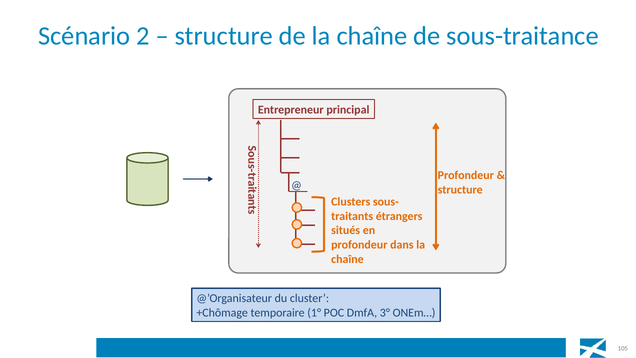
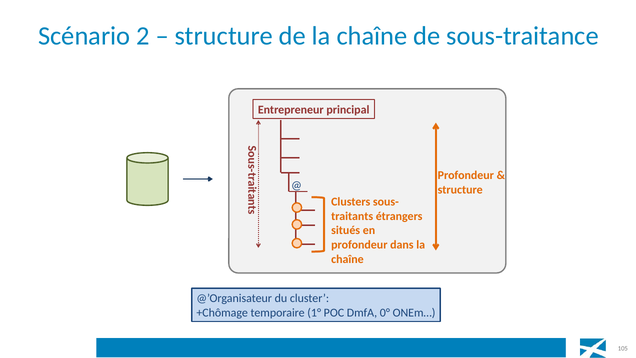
3°: 3° -> 0° (385, 313)
